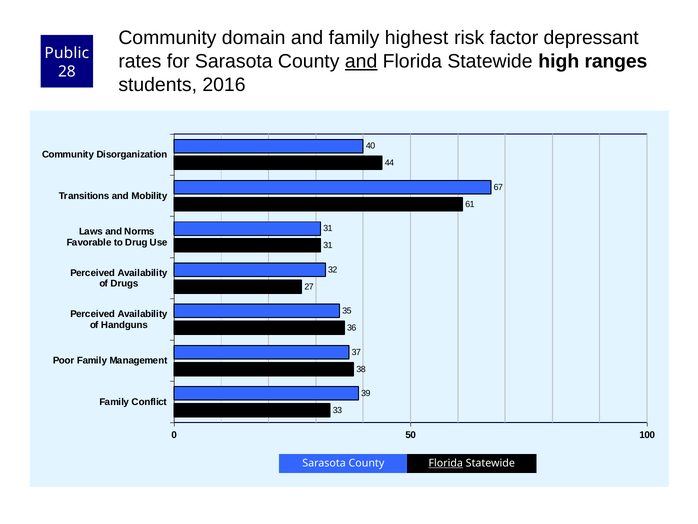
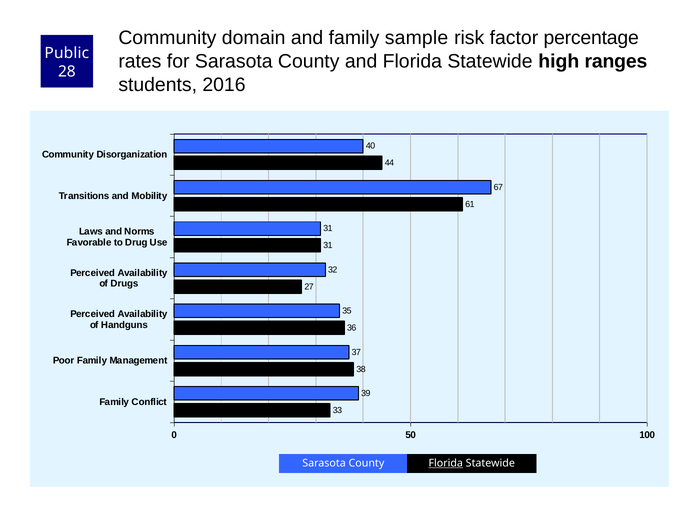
highest: highest -> sample (417, 38)
depressant: depressant -> percentage (591, 38)
and underline: present -> none (361, 61)
